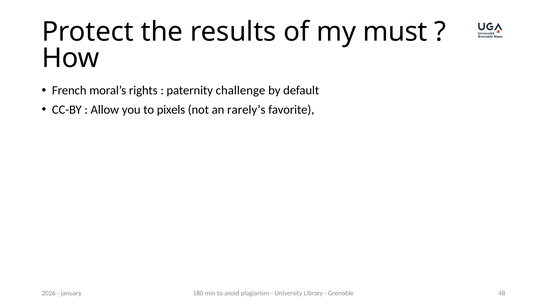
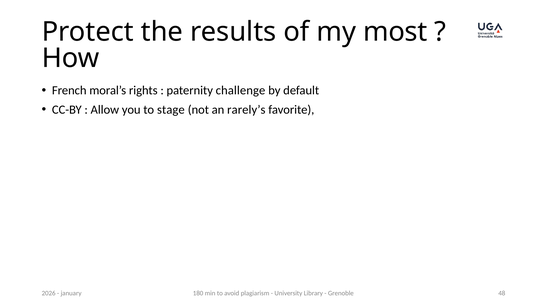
must: must -> most (395, 32)
pixels: pixels -> stage (171, 110)
